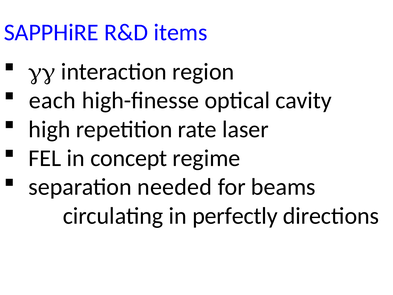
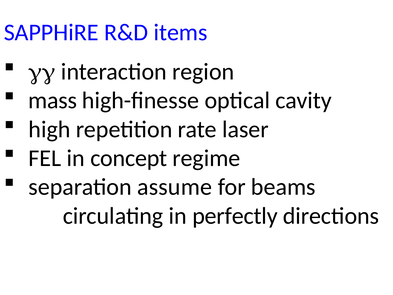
each: each -> mass (53, 100)
needed: needed -> assume (175, 187)
